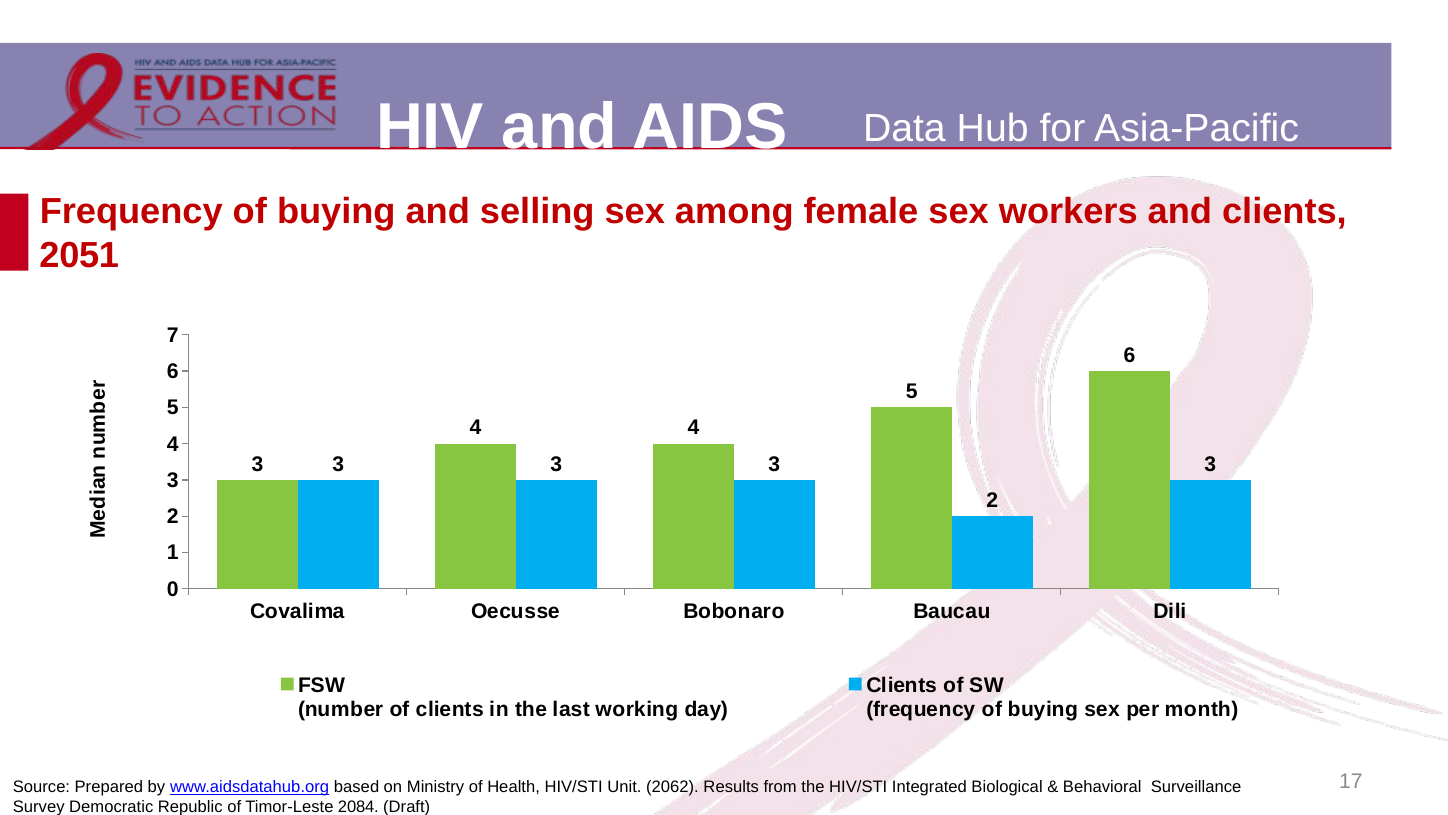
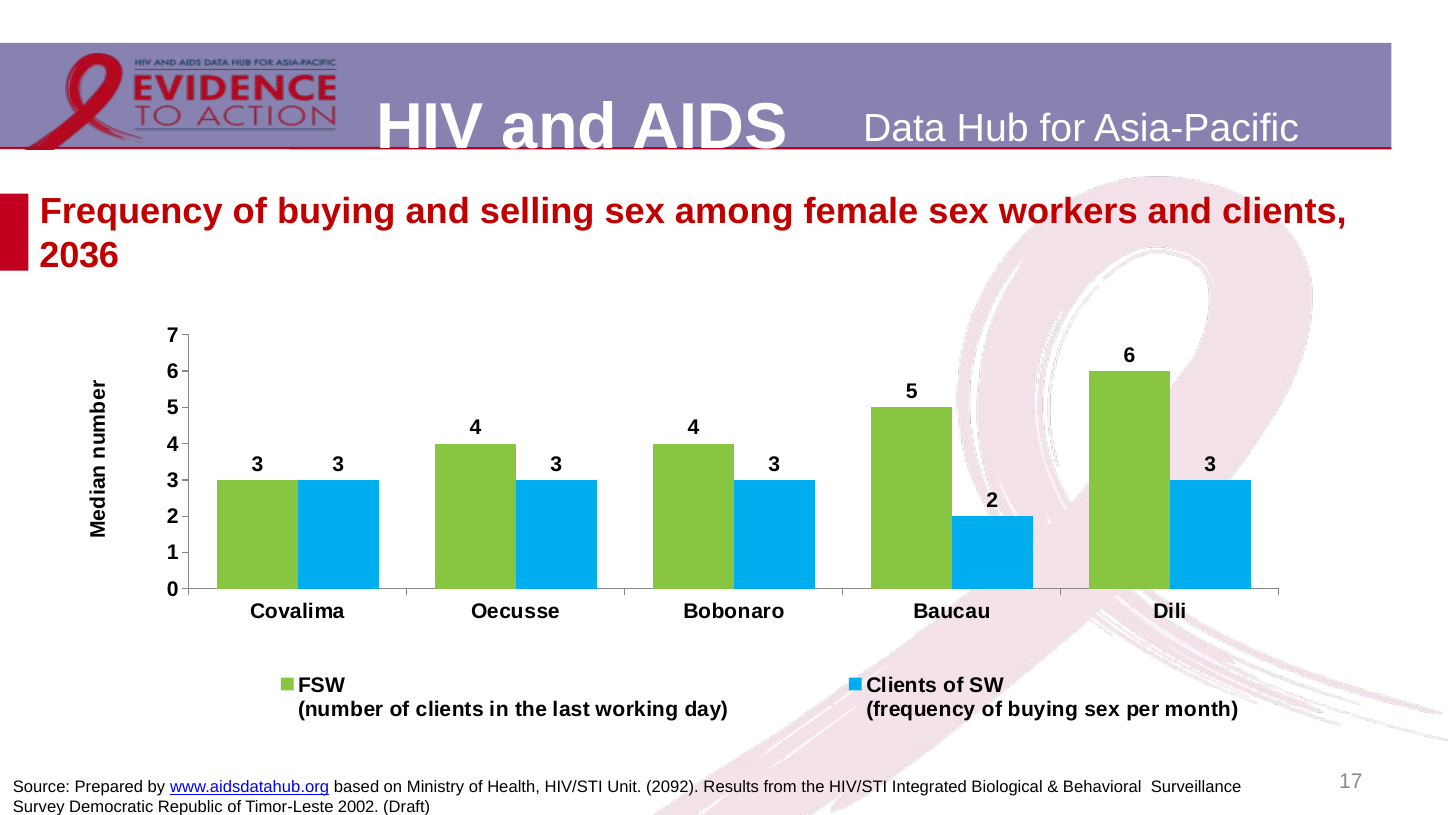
2051: 2051 -> 2036 (79, 255)
2062: 2062 -> 2092 (672, 787)
2084: 2084 -> 2002 (358, 806)
